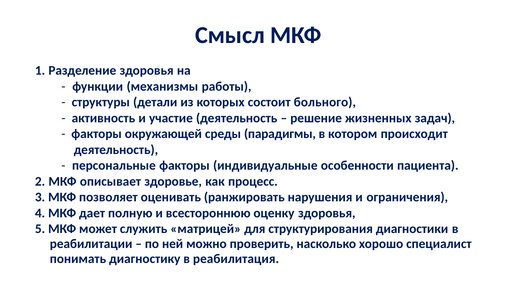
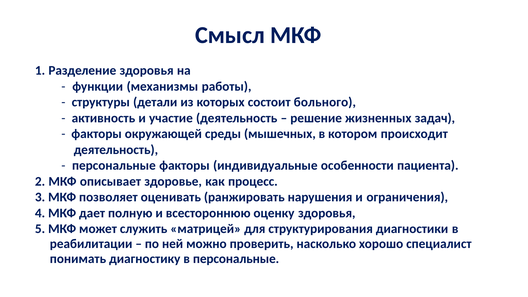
парадигмы: парадигмы -> мышечных (280, 134)
в реабилитация: реабилитация -> персональные (236, 259)
